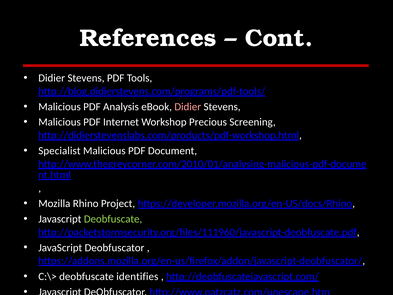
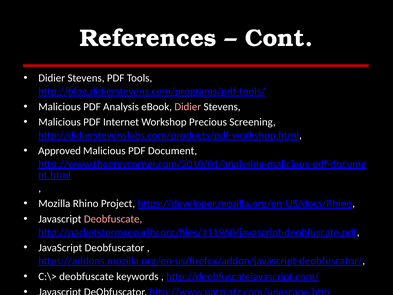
Specialist: Specialist -> Approved (60, 151)
Deobfuscate colour: light green -> pink (113, 219)
identifies: identifies -> keywords (137, 276)
